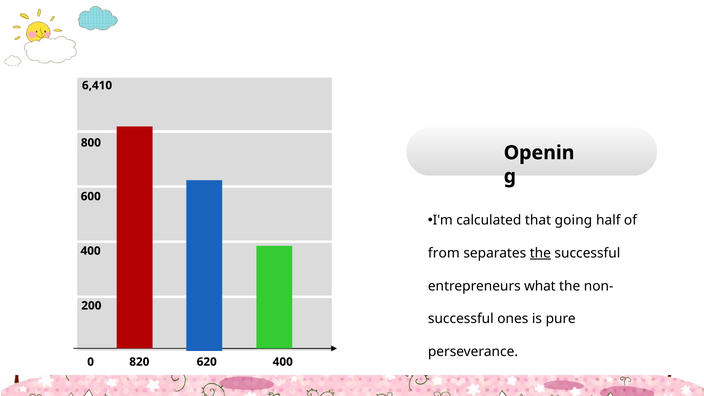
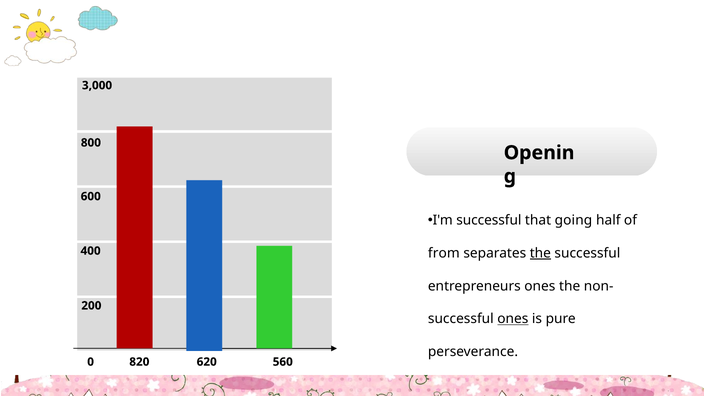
6,410: 6,410 -> 3,000 (97, 85)
I'm calculated: calculated -> successful (489, 220)
entrepreneurs what: what -> ones (540, 286)
ones underline: none -> present (513, 319)
620 400: 400 -> 560 (283, 362)
